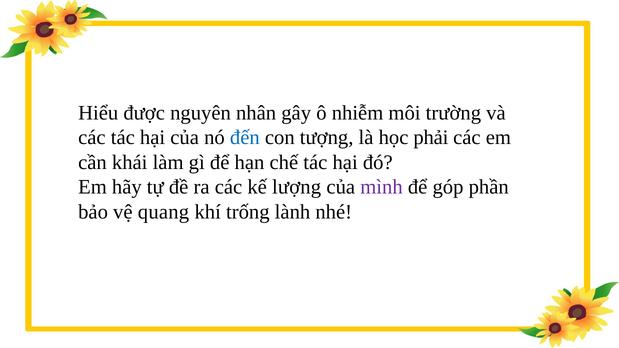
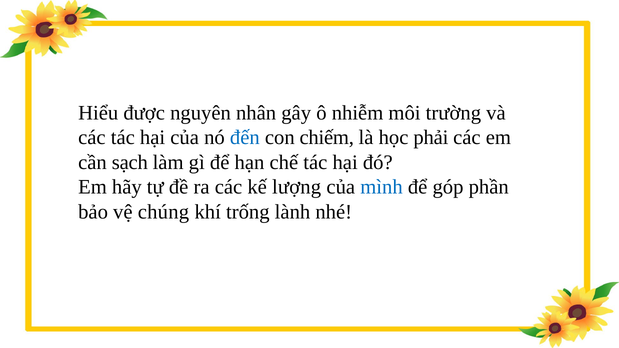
tượng: tượng -> chiếm (327, 138)
khái: khái -> sạch (130, 162)
mình colour: purple -> blue (381, 187)
quang: quang -> chúng (163, 212)
